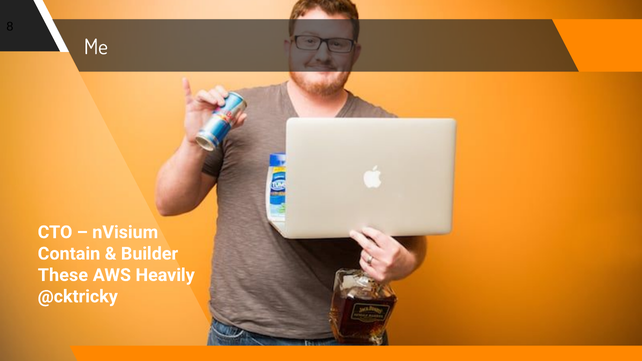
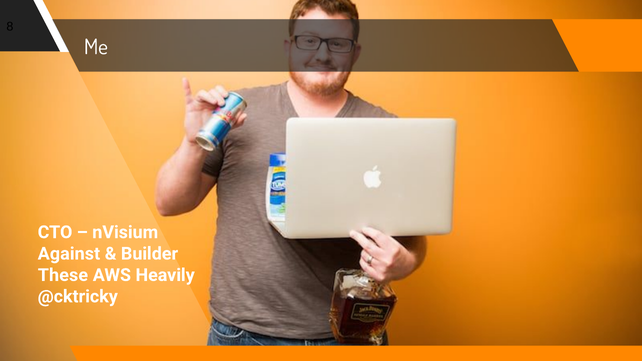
Contain: Contain -> Against (69, 254)
